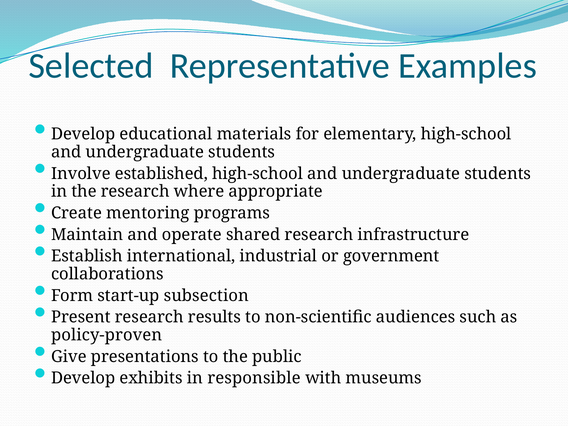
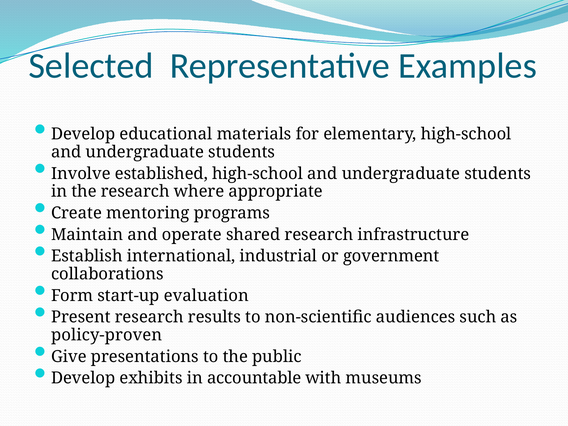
subsection: subsection -> evaluation (206, 296)
responsible: responsible -> accountable (254, 378)
